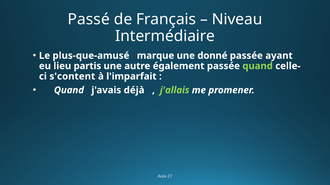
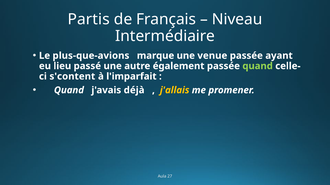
Passé: Passé -> Partis (89, 19)
plus-que-amusé: plus-que-amusé -> plus-que-avions (91, 56)
donné: donné -> venue (212, 56)
partis: partis -> passé (87, 66)
j'allais colour: light green -> yellow (175, 90)
